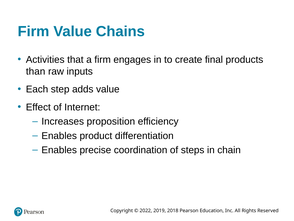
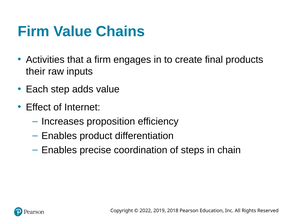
than: than -> their (36, 71)
